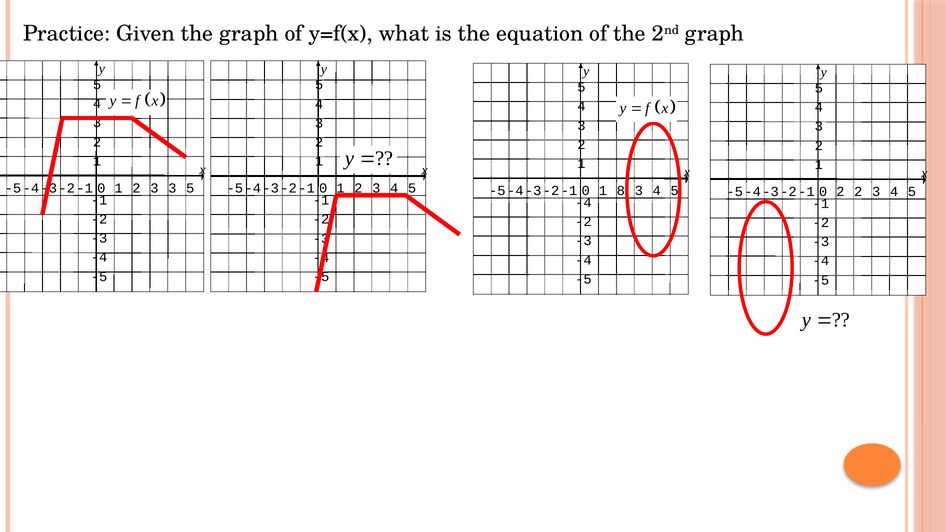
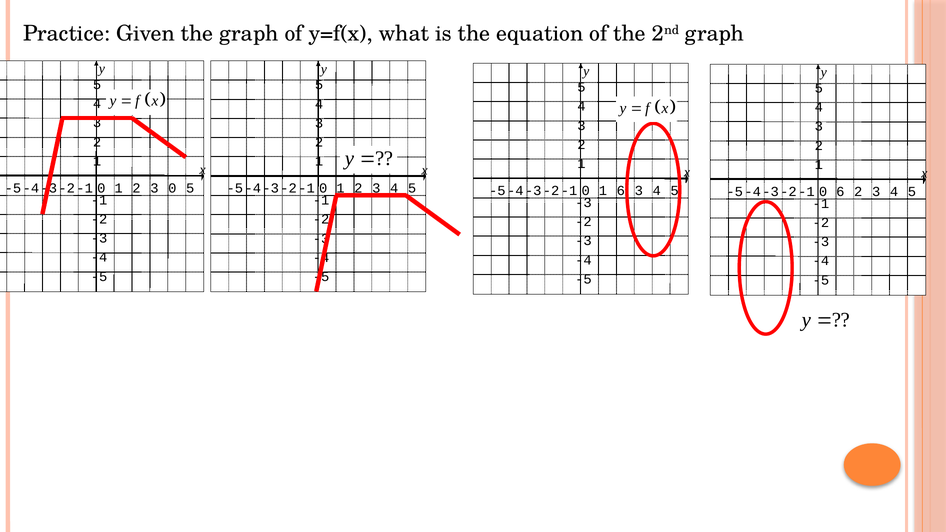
3 3: 3 -> 0 (172, 188)
1 8: 8 -> 6 (621, 191)
0 2: 2 -> 6 (840, 192)
-4: -4 -> -3 (583, 203)
